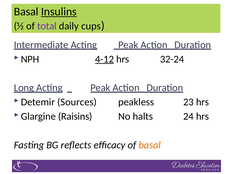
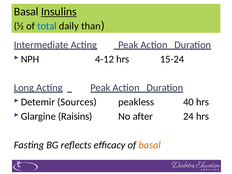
total colour: purple -> blue (47, 26)
cups: cups -> than (91, 26)
4-12 underline: present -> none (105, 59)
32-24: 32-24 -> 15-24 (172, 59)
23: 23 -> 40 (188, 102)
halts: halts -> after (143, 116)
